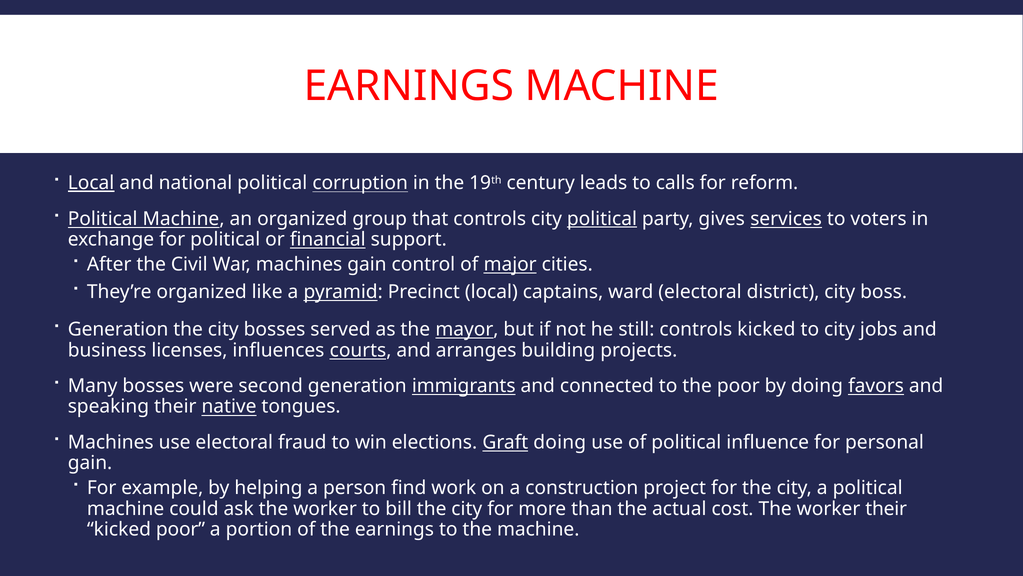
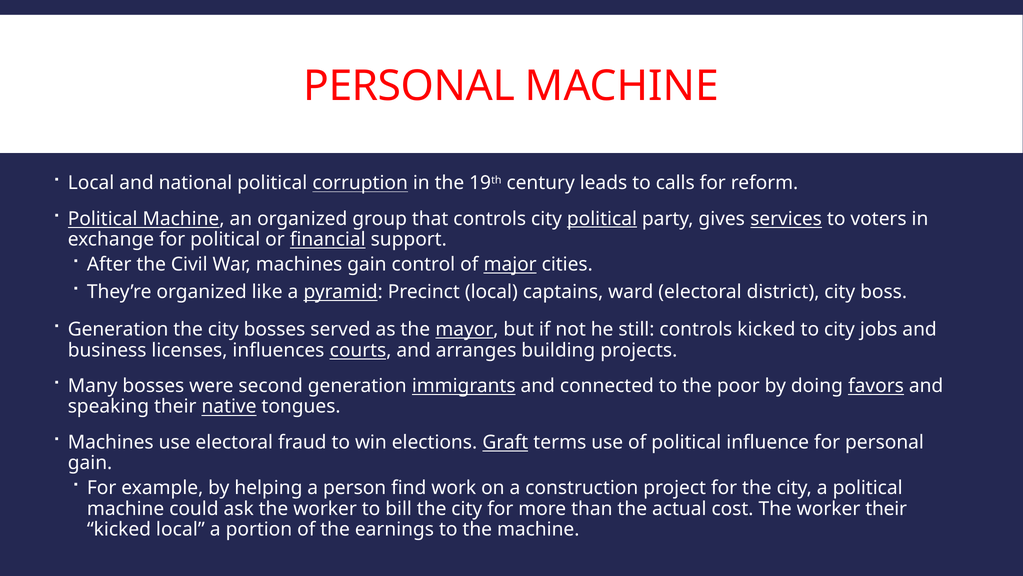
EARNINGS: EARNINGS -> PERSONAL (409, 86)
Local underline: present -> none (91, 183)
Graft doing: doing -> terms (560, 442)
kicked poor: poor -> local (180, 529)
